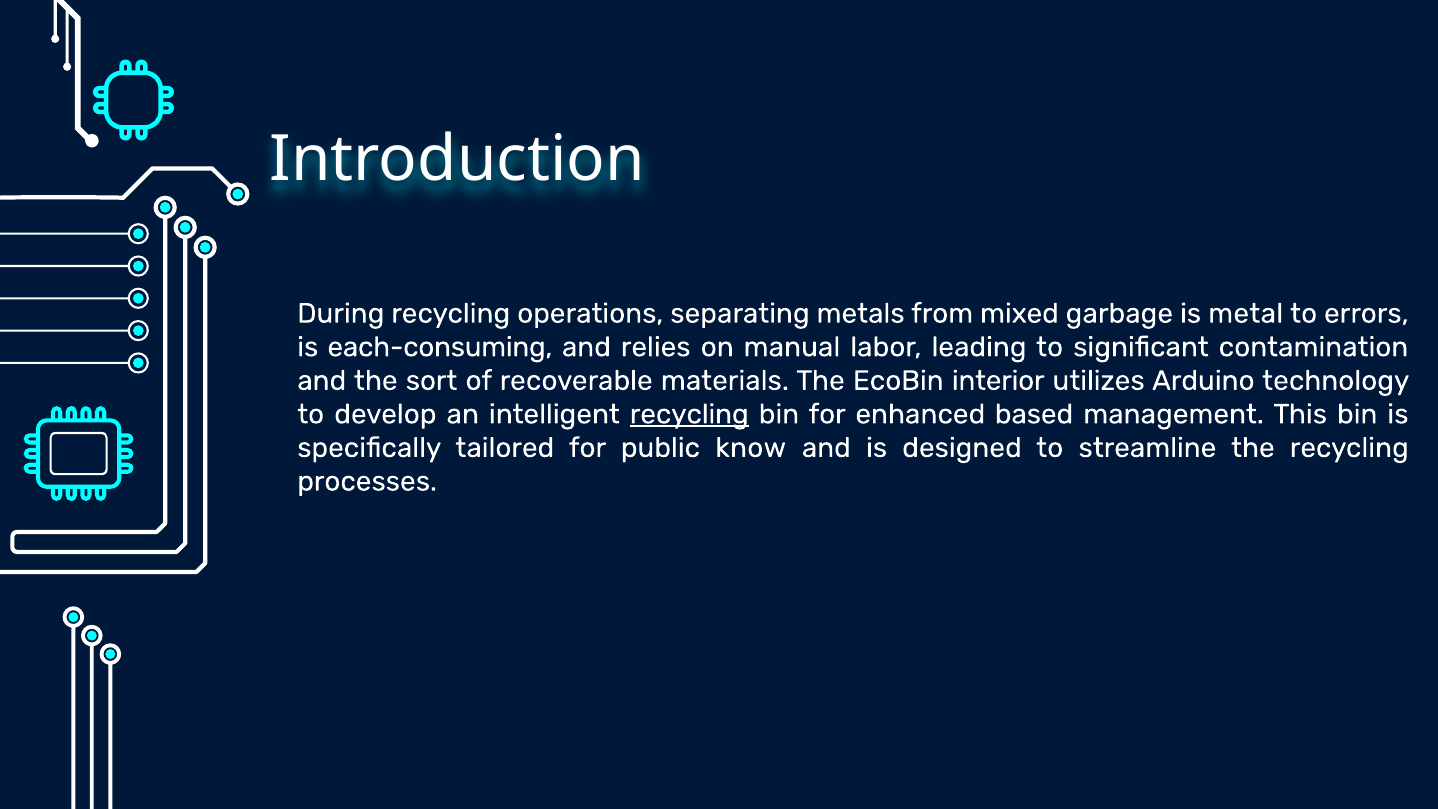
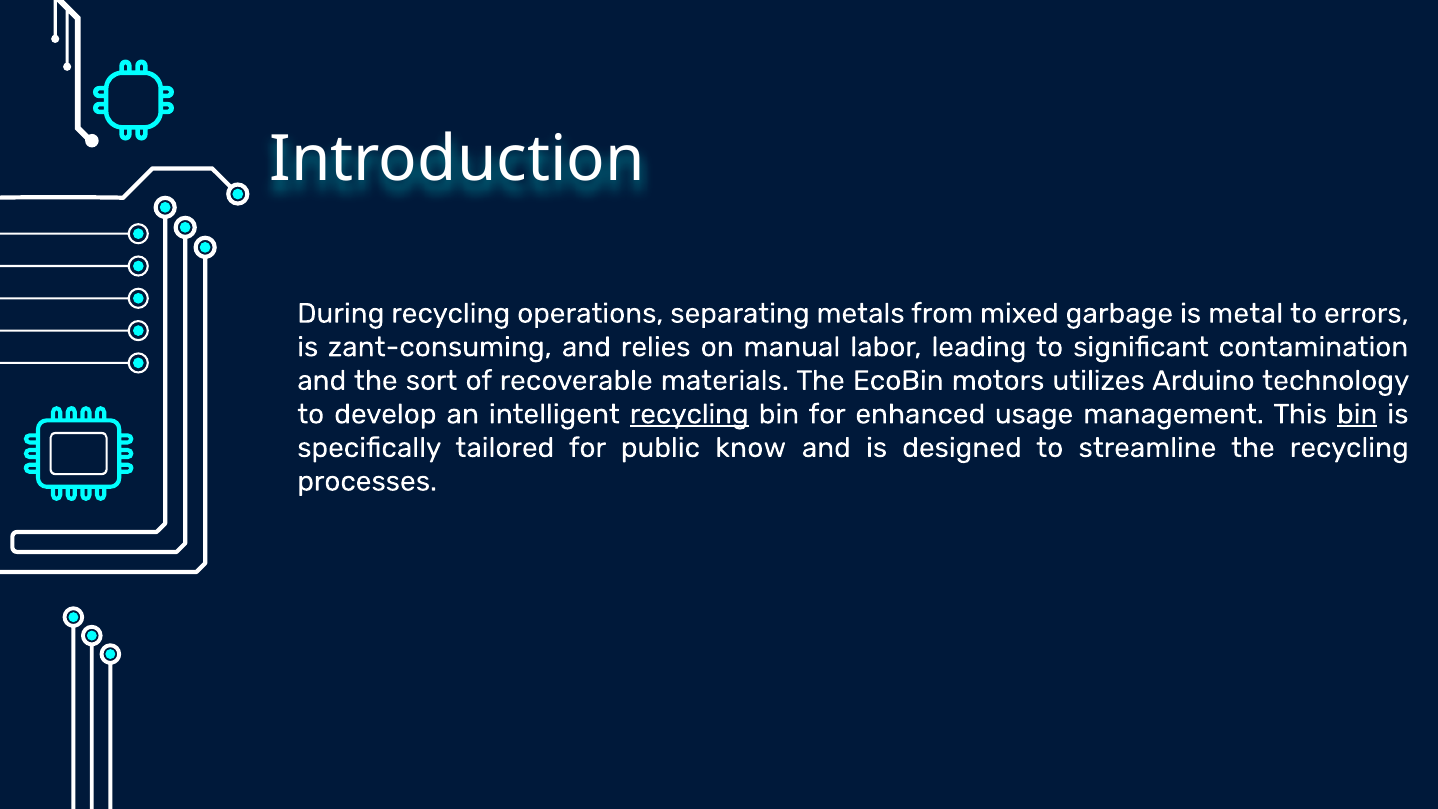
each-consuming: each-consuming -> zant-consuming (440, 347)
interior: interior -> motors (998, 381)
based: based -> usage (1034, 414)
bin underline: none -> present (1357, 414)
